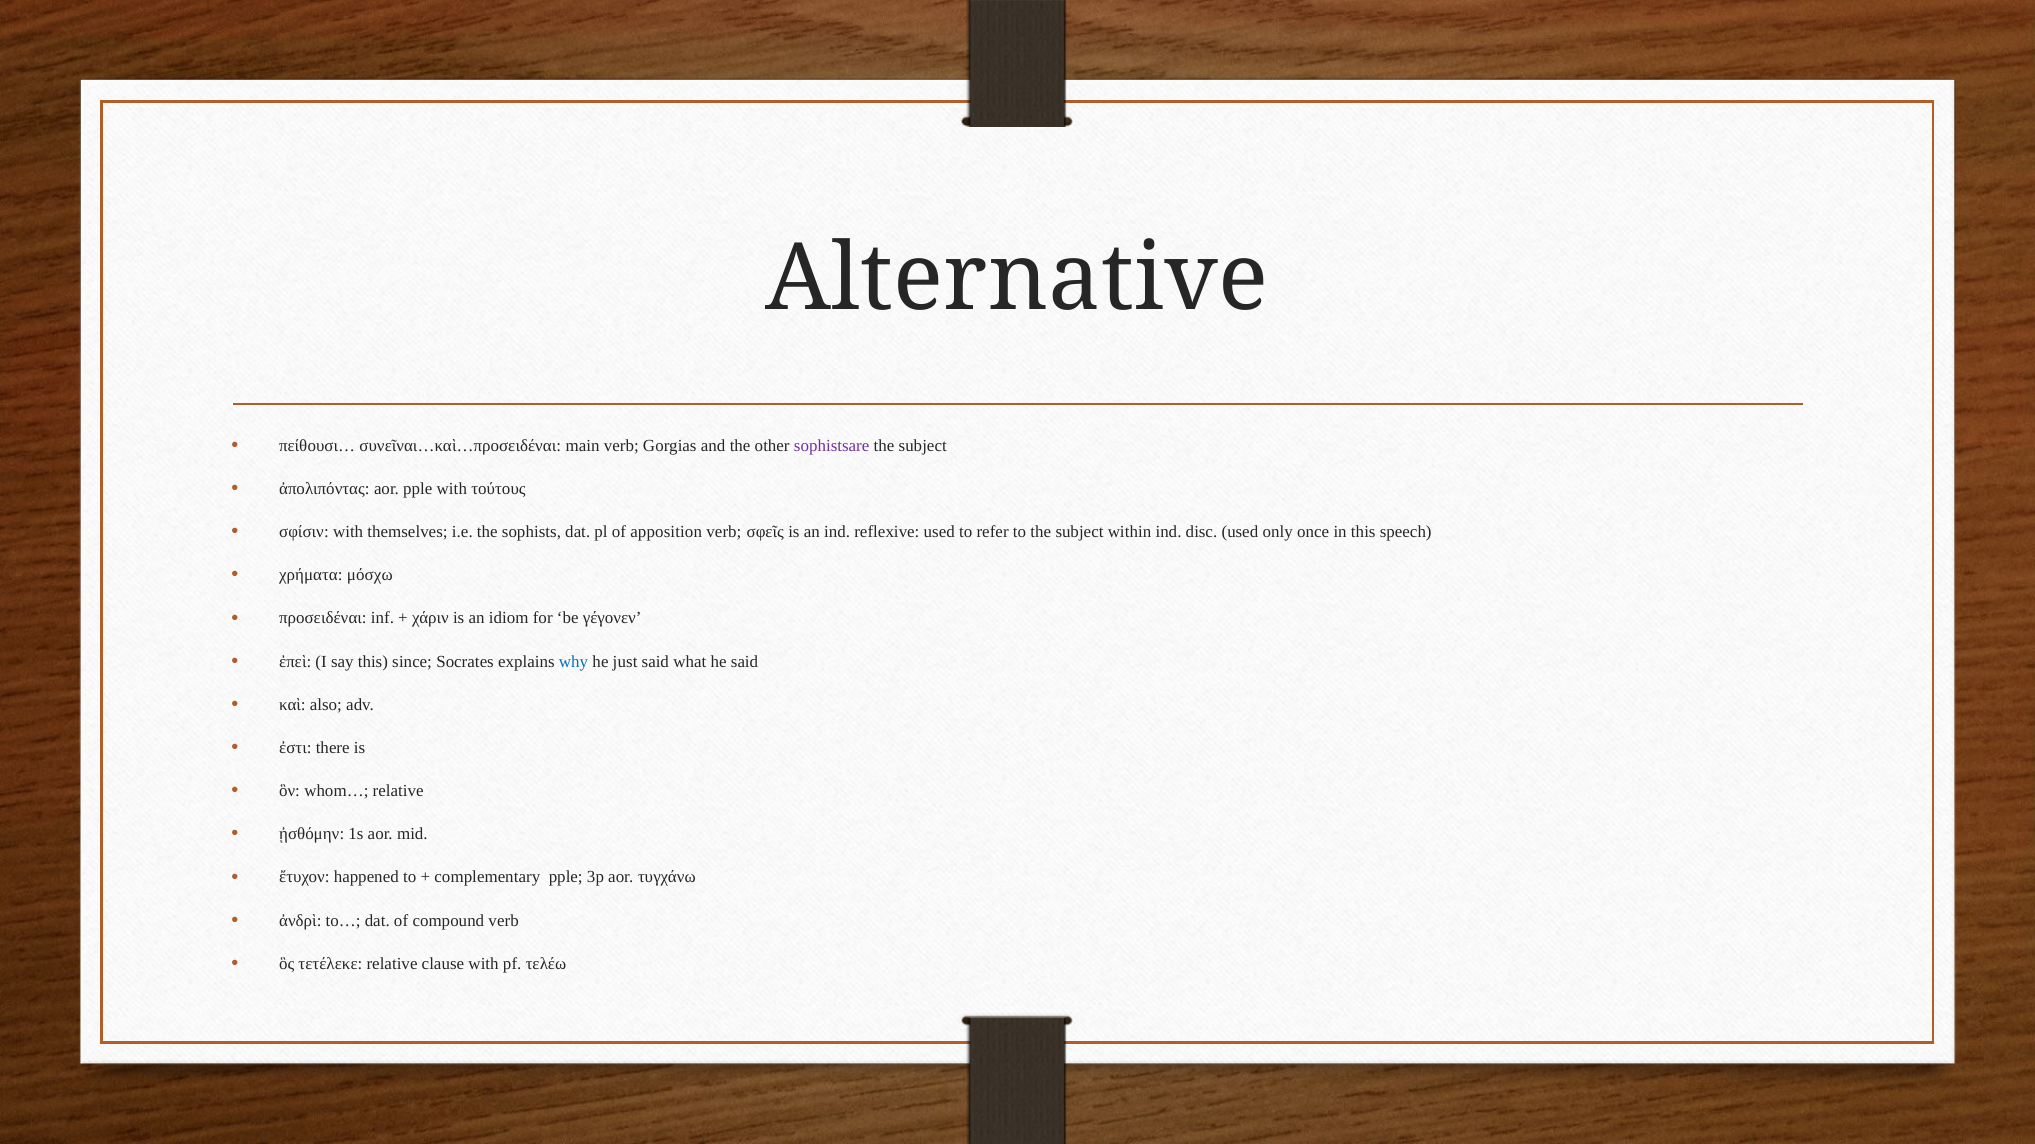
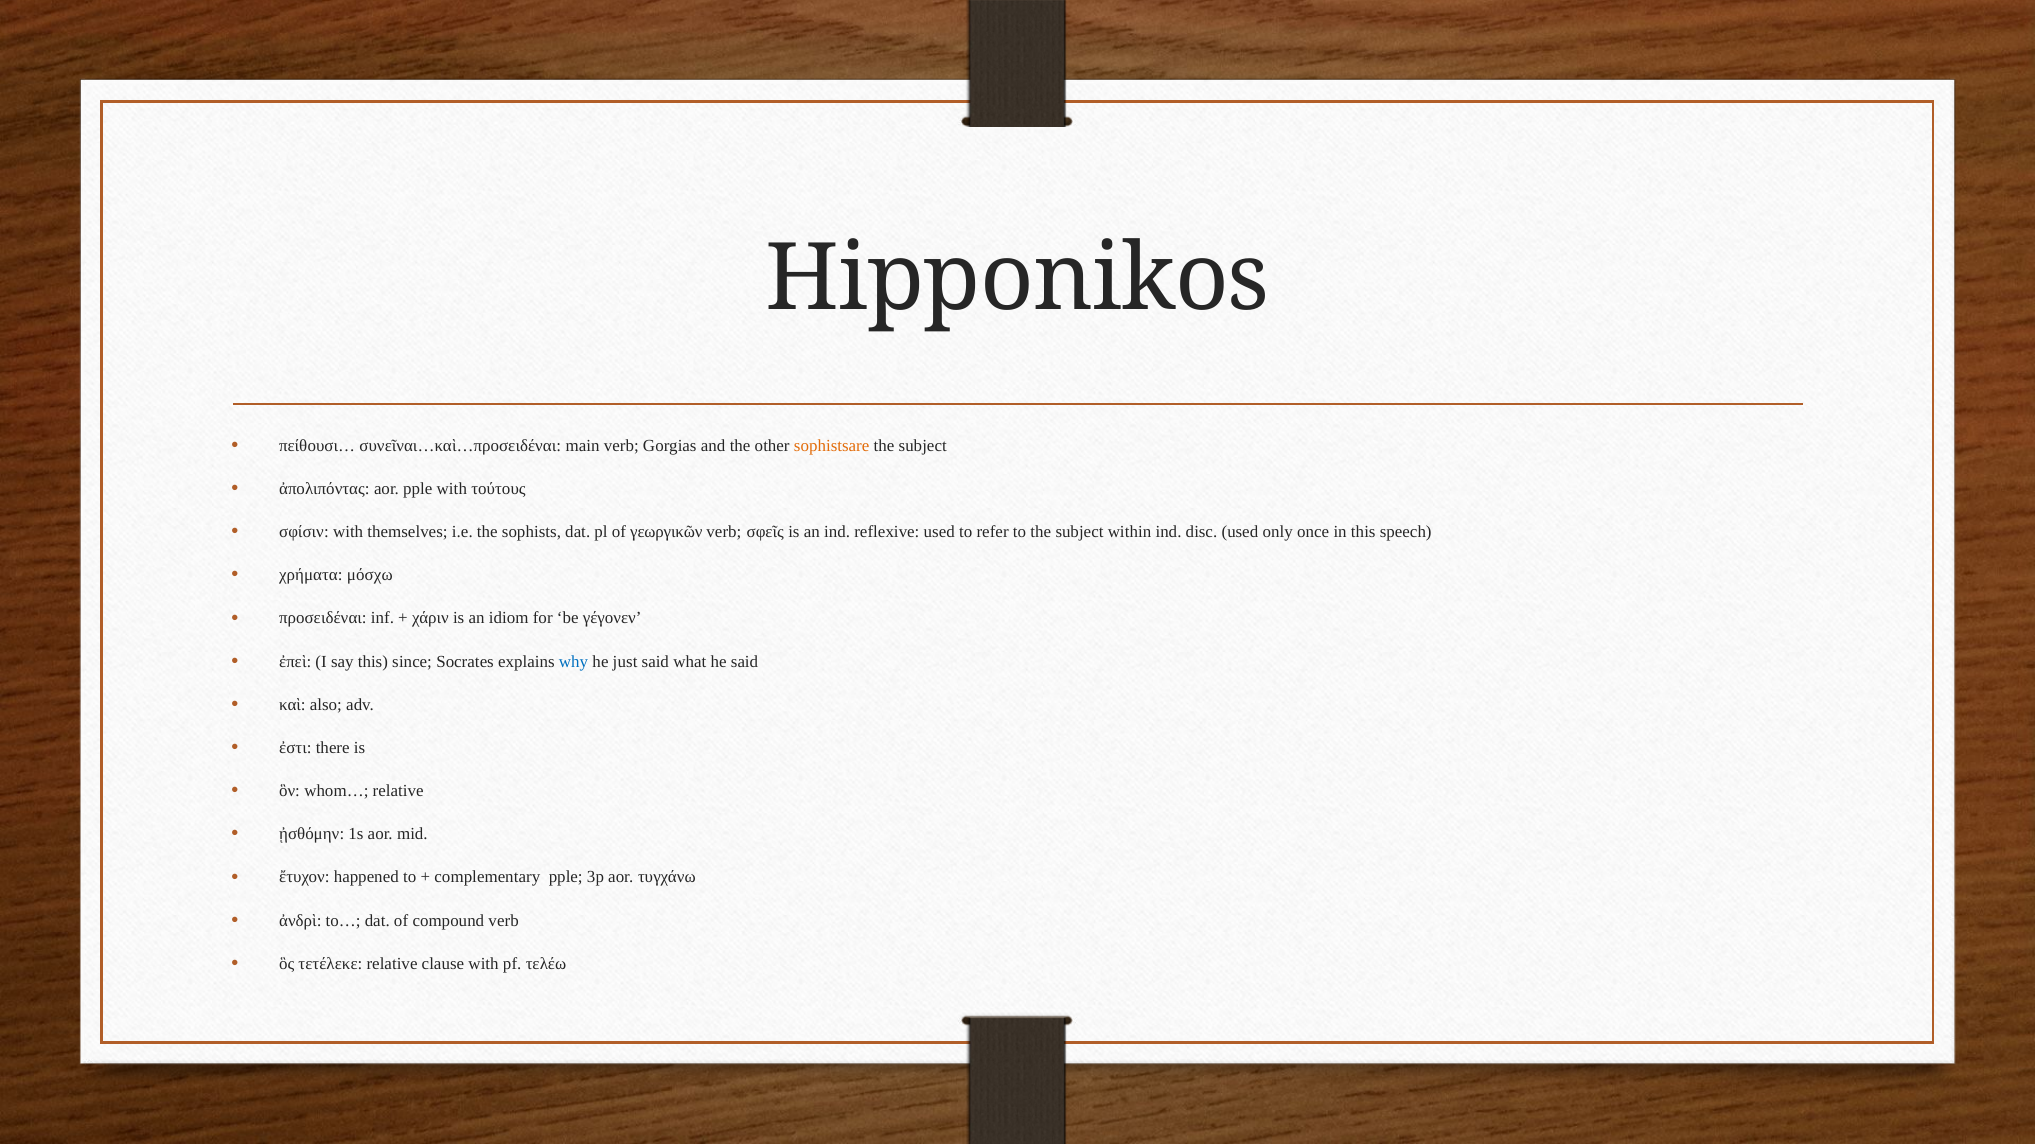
Alternative: Alternative -> Hipponikos (1018, 279)
sophistsare colour: purple -> orange (832, 446)
apposition: apposition -> γεωργικῶν (666, 532)
